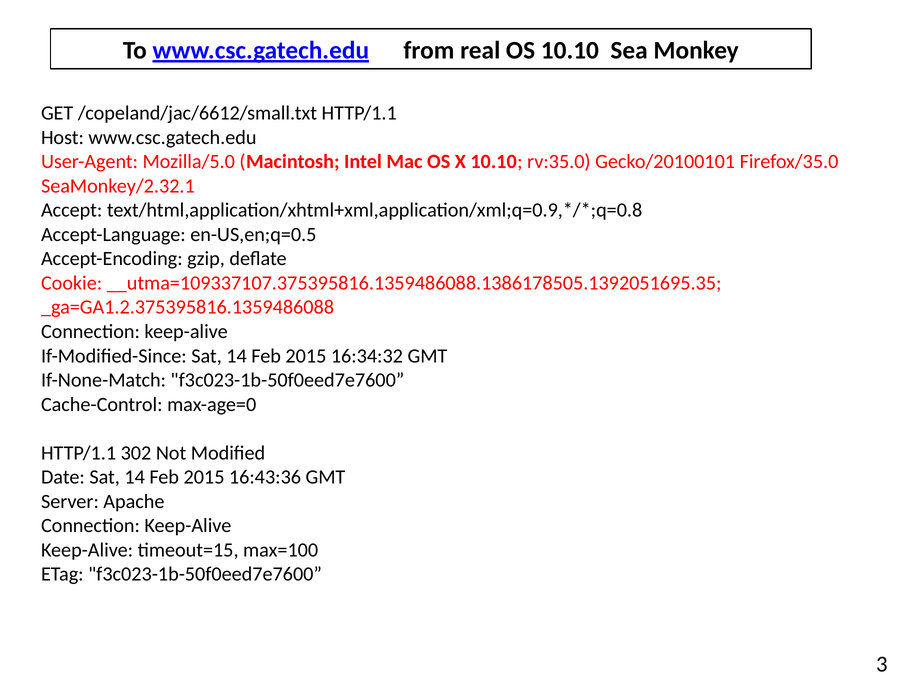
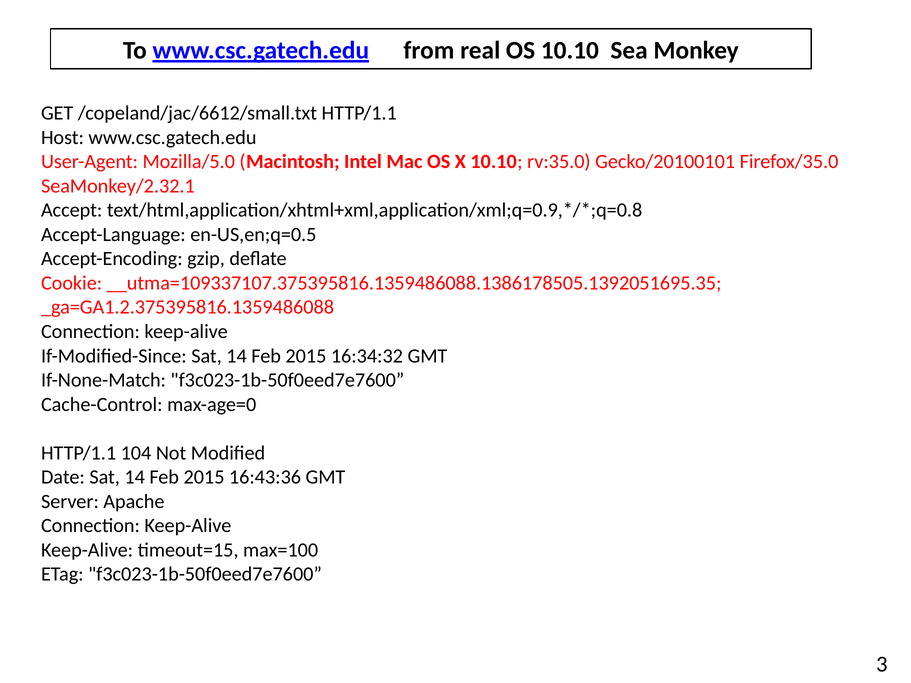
302: 302 -> 104 (136, 453)
